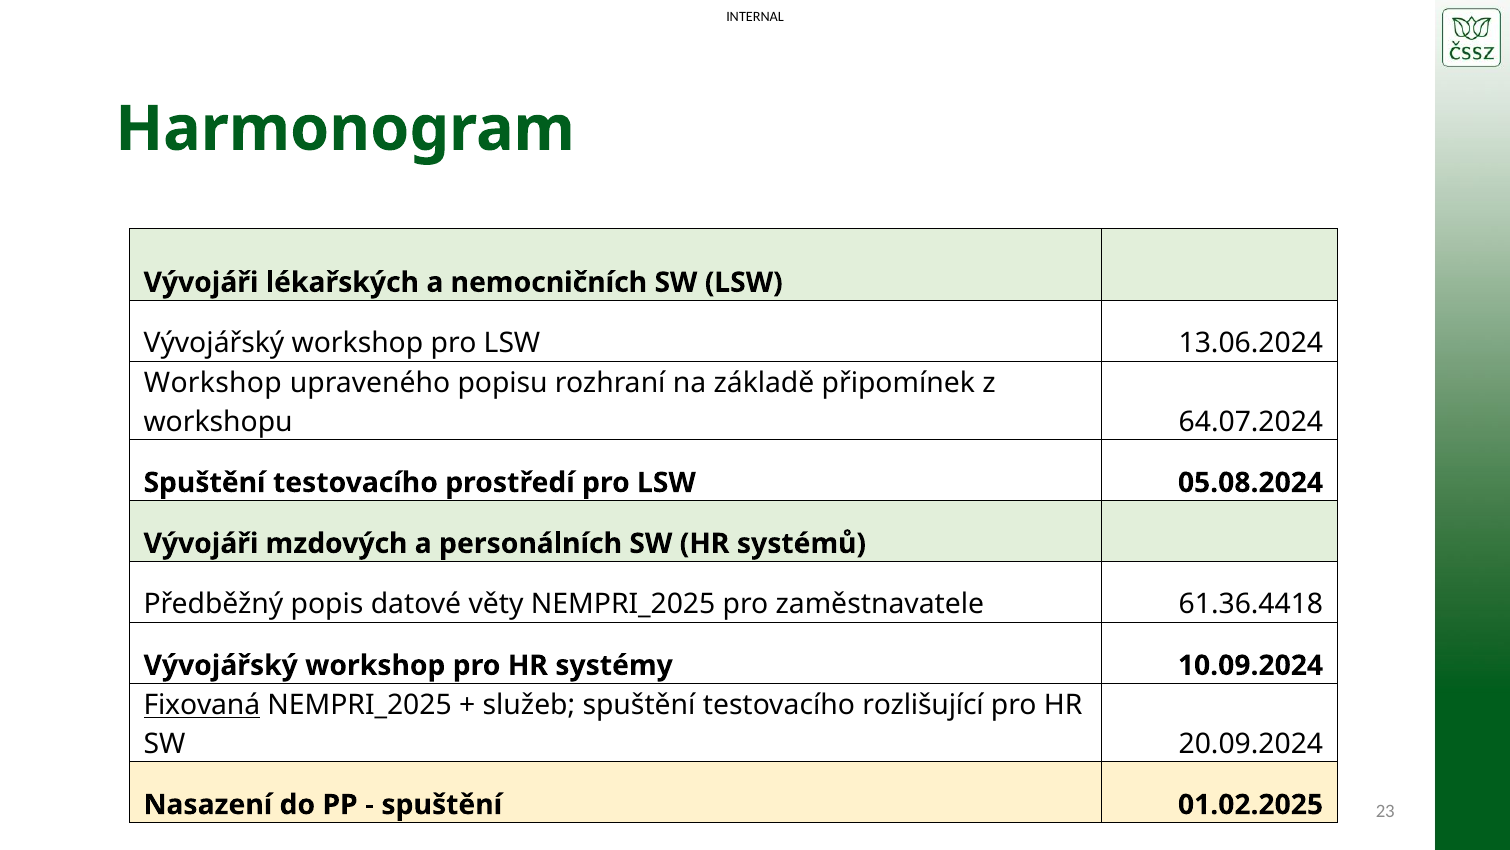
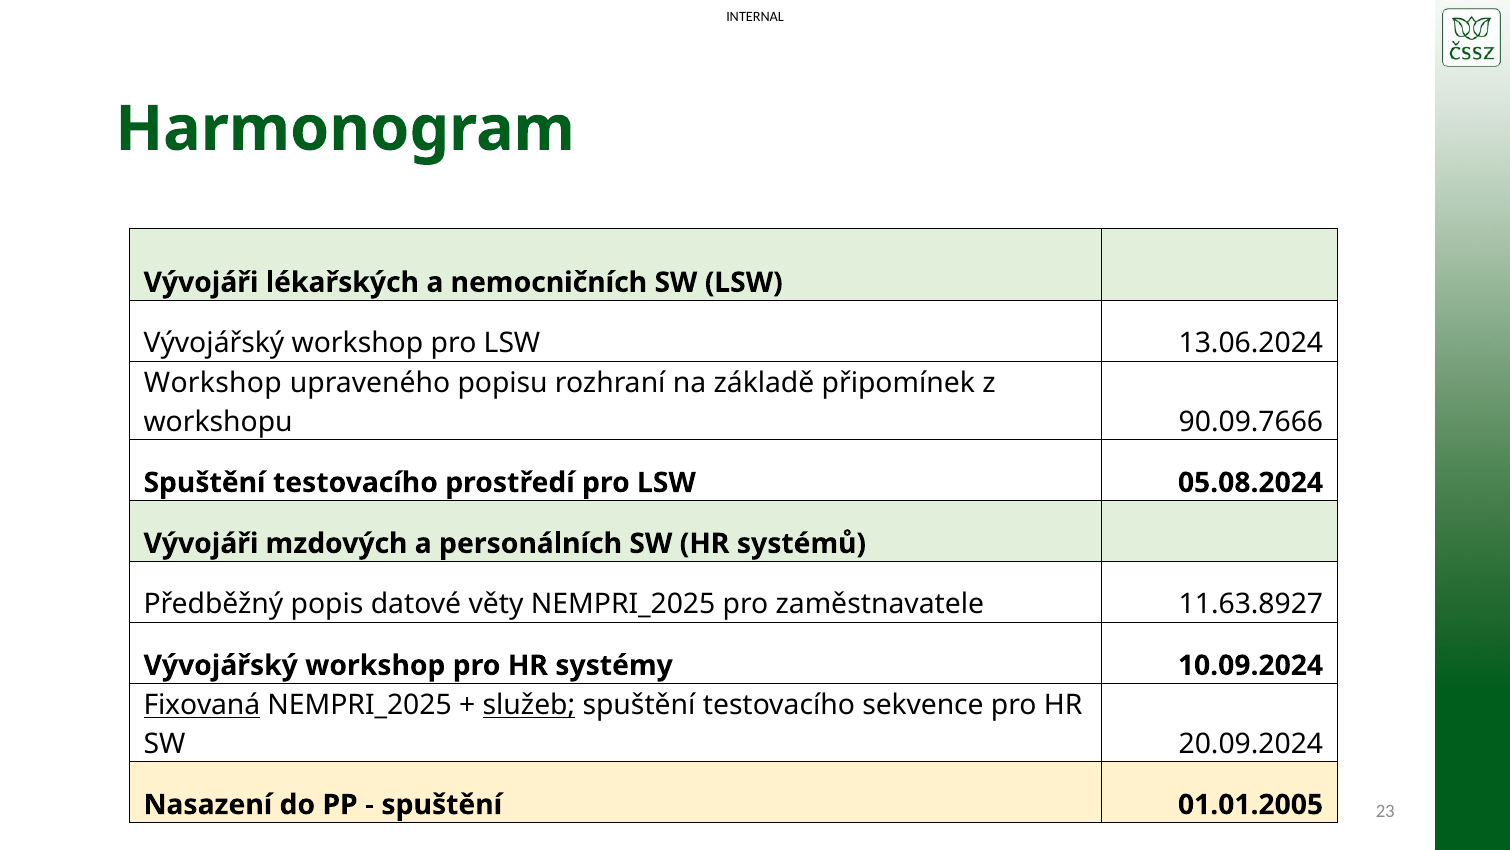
64.07.2024: 64.07.2024 -> 90.09.7666 (1251, 421)
61.36.4418: 61.36.4418 -> 11.63.8927 (1251, 604)
služeb underline: none -> present (529, 705)
rozlišující: rozlišující -> sekvence (923, 705)
01.02.2025: 01.02.2025 -> 01.01.2005 (1251, 804)
